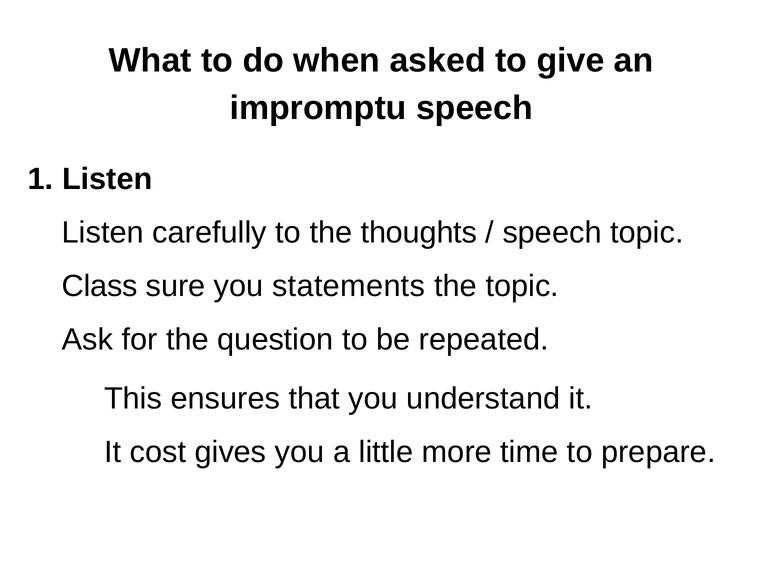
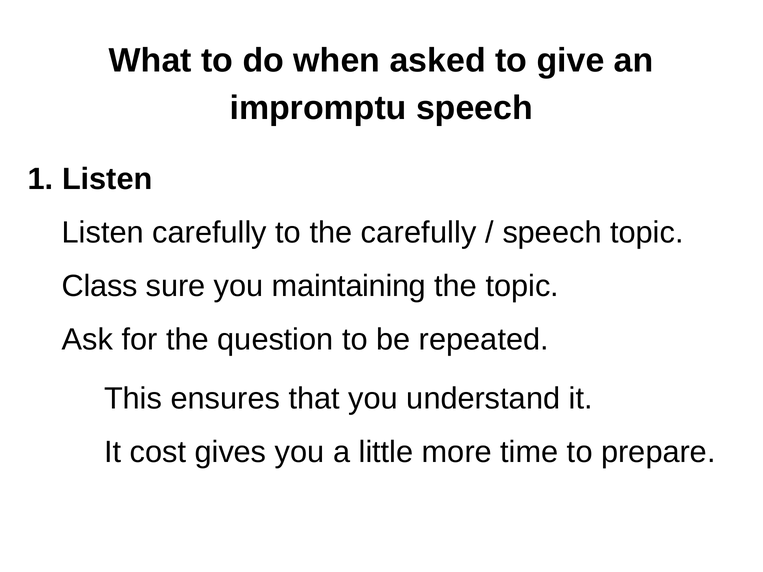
the thoughts: thoughts -> carefully (419, 233)
statements: statements -> maintaining (349, 286)
